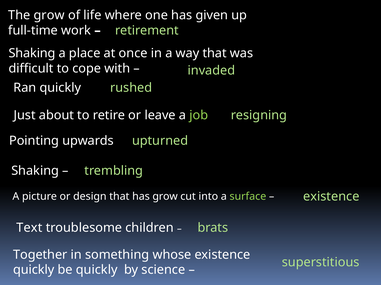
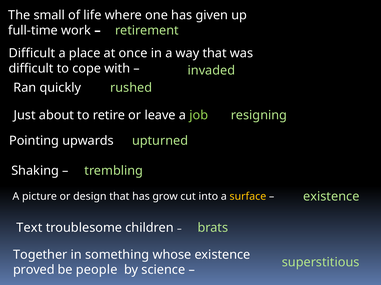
The grow: grow -> small (49, 15)
Shaking: Shaking -> Difficult (32, 53)
surface colour: light green -> yellow (248, 197)
quickly: quickly -> proved (34, 271)
be quickly: quickly -> people (97, 271)
